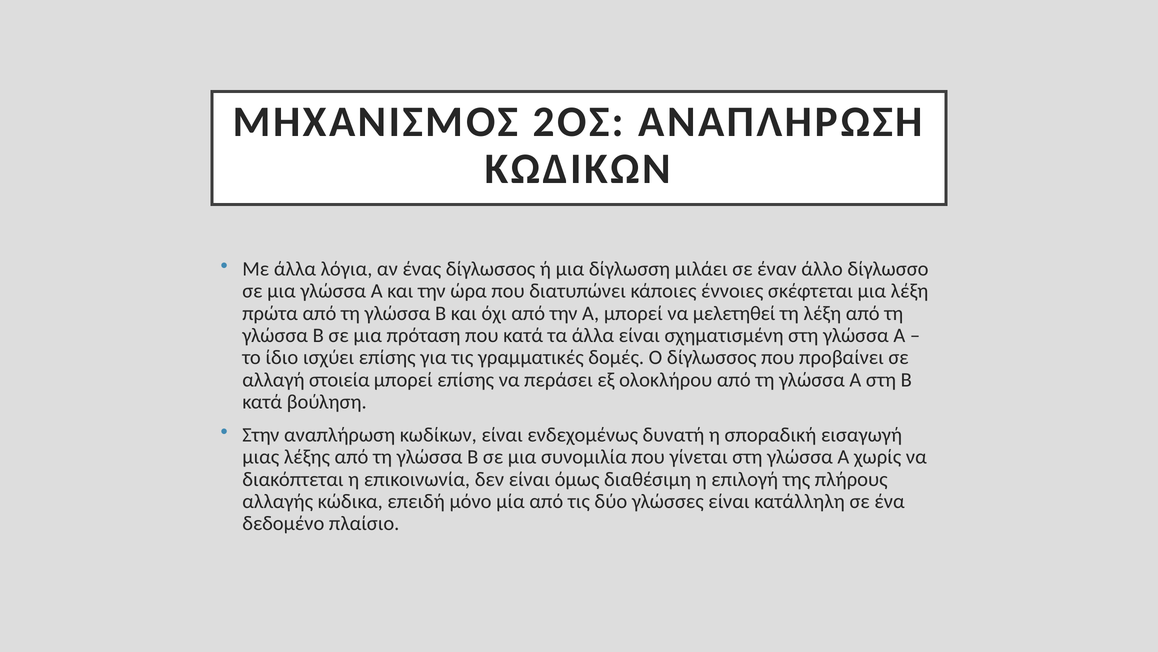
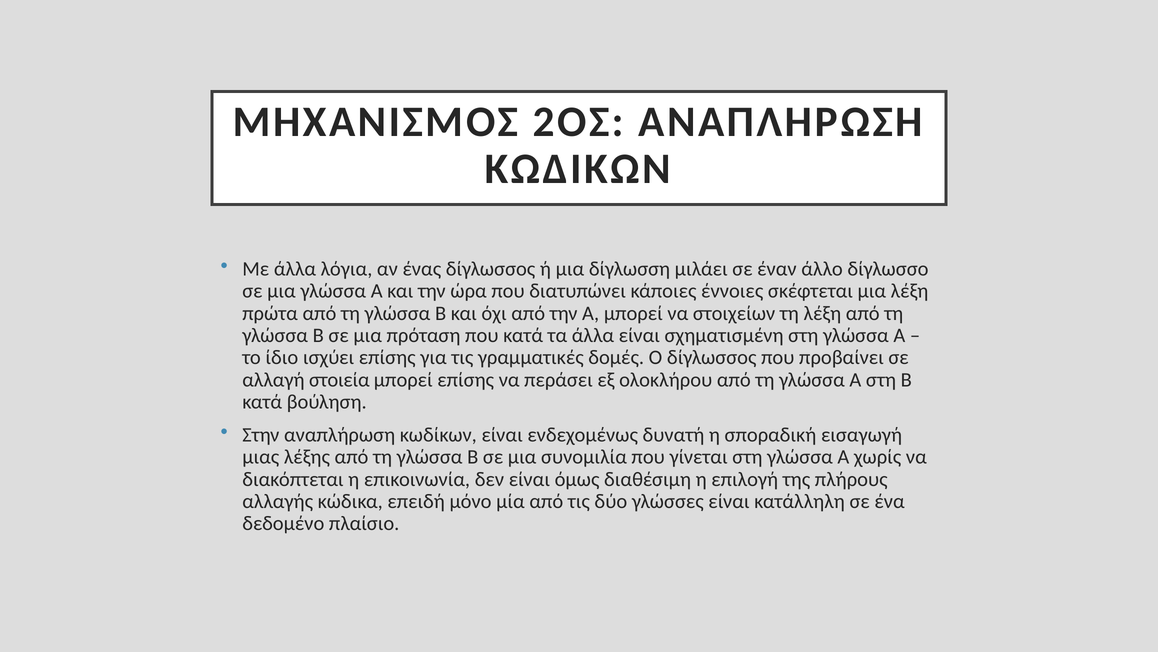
μελετηθεί: μελετηθεί -> στοιχείων (734, 313)
